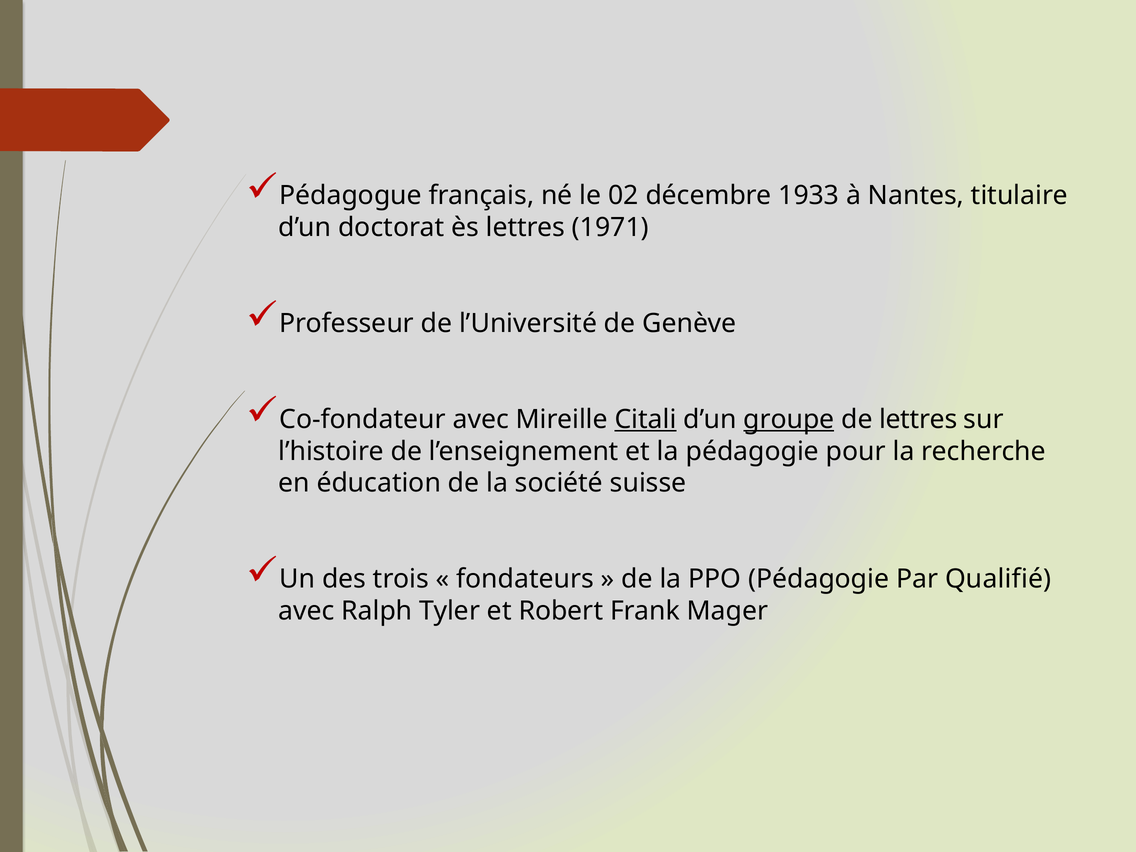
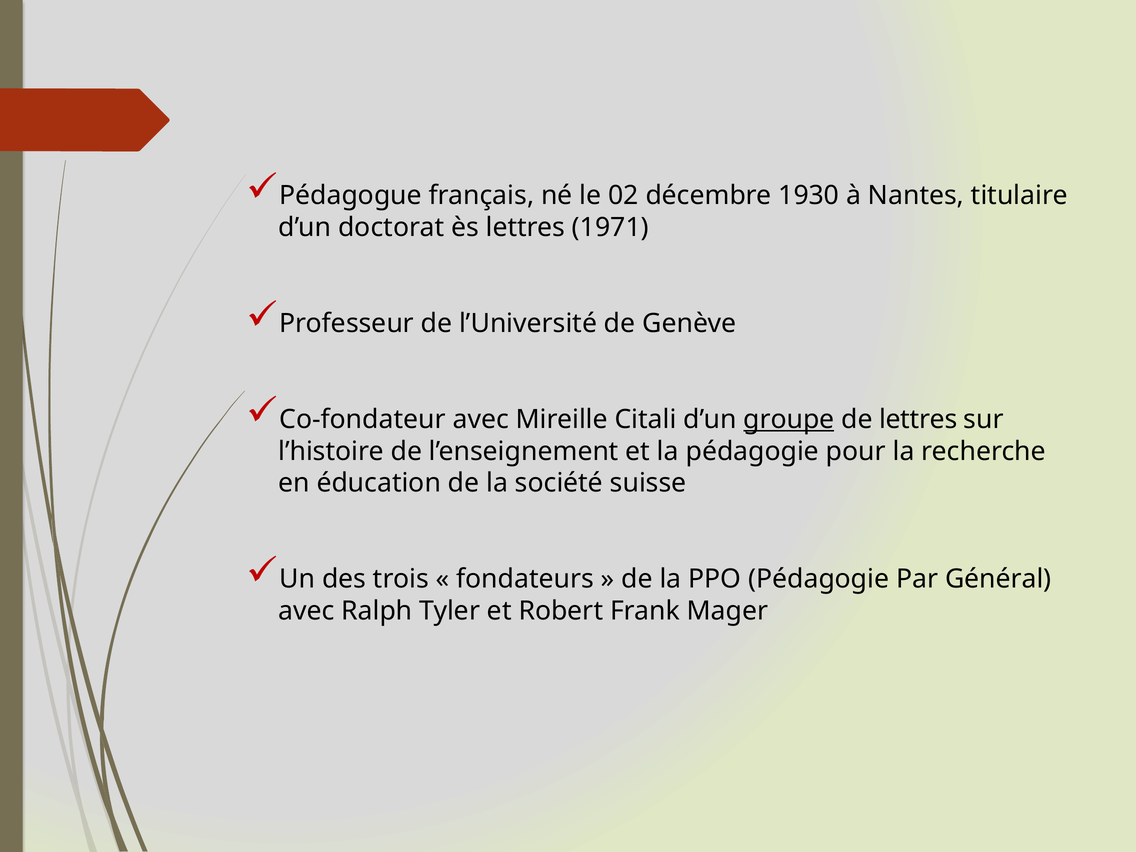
1933: 1933 -> 1930 (809, 196)
Citali underline: present -> none (646, 419)
Qualifié: Qualifié -> Général (998, 579)
